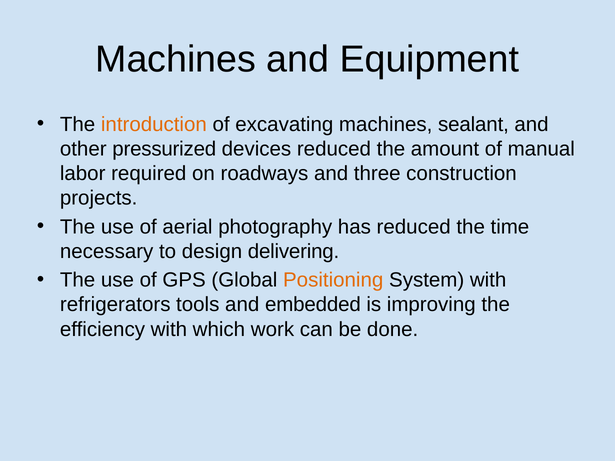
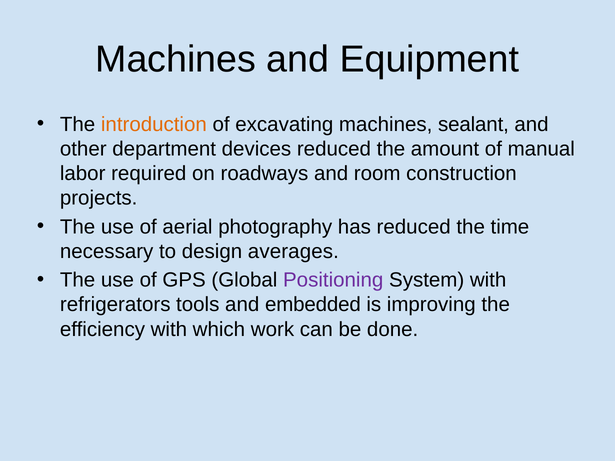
pressurized: pressurized -> department (164, 149)
three: three -> room (377, 174)
delivering: delivering -> averages (293, 252)
Positioning colour: orange -> purple (333, 280)
